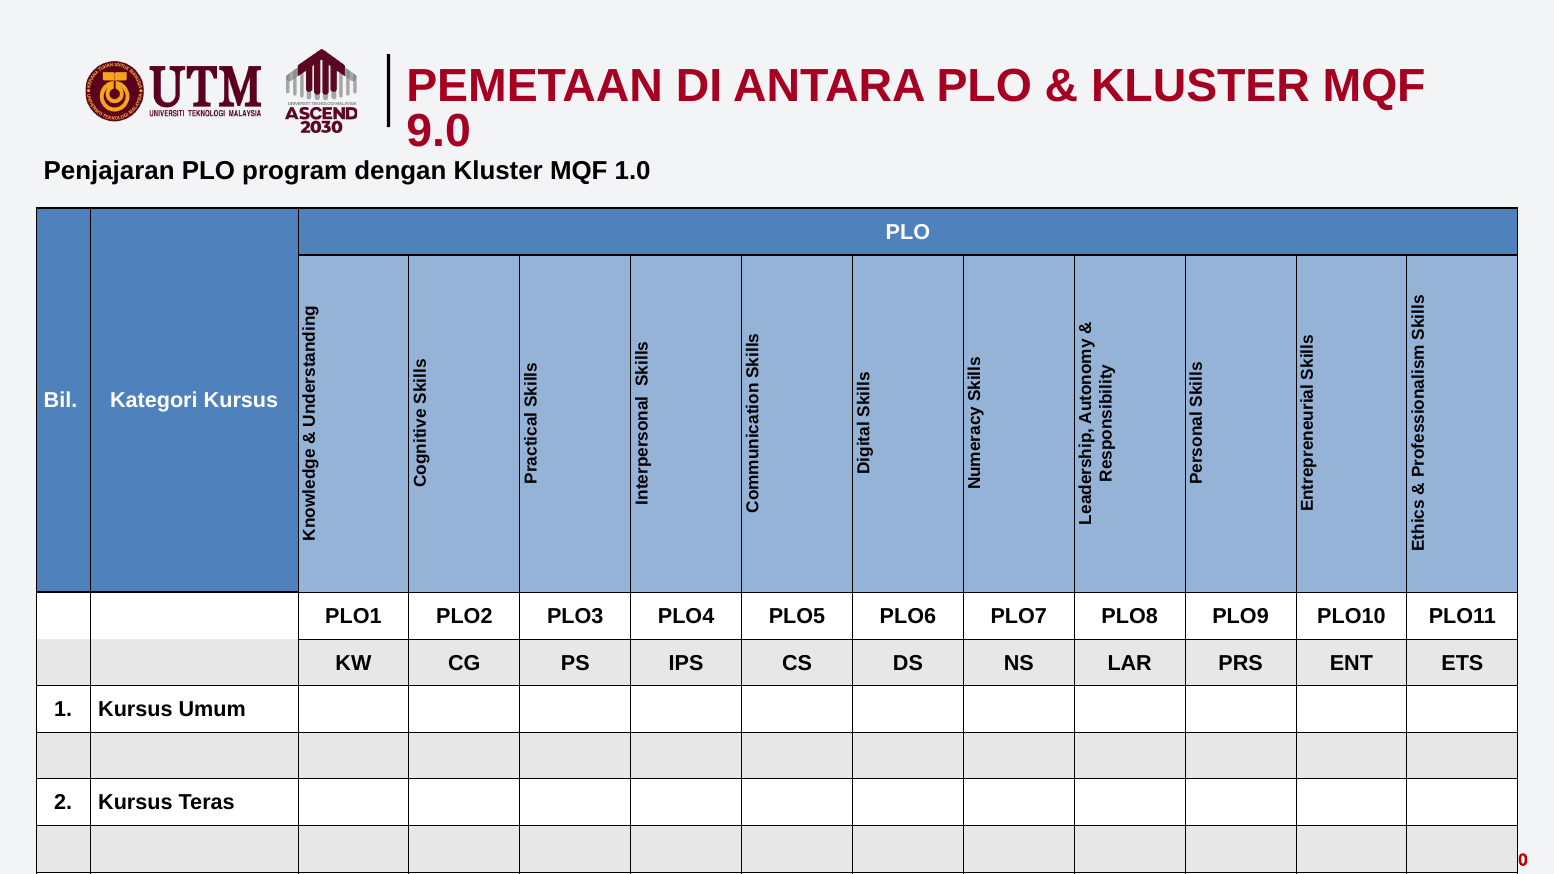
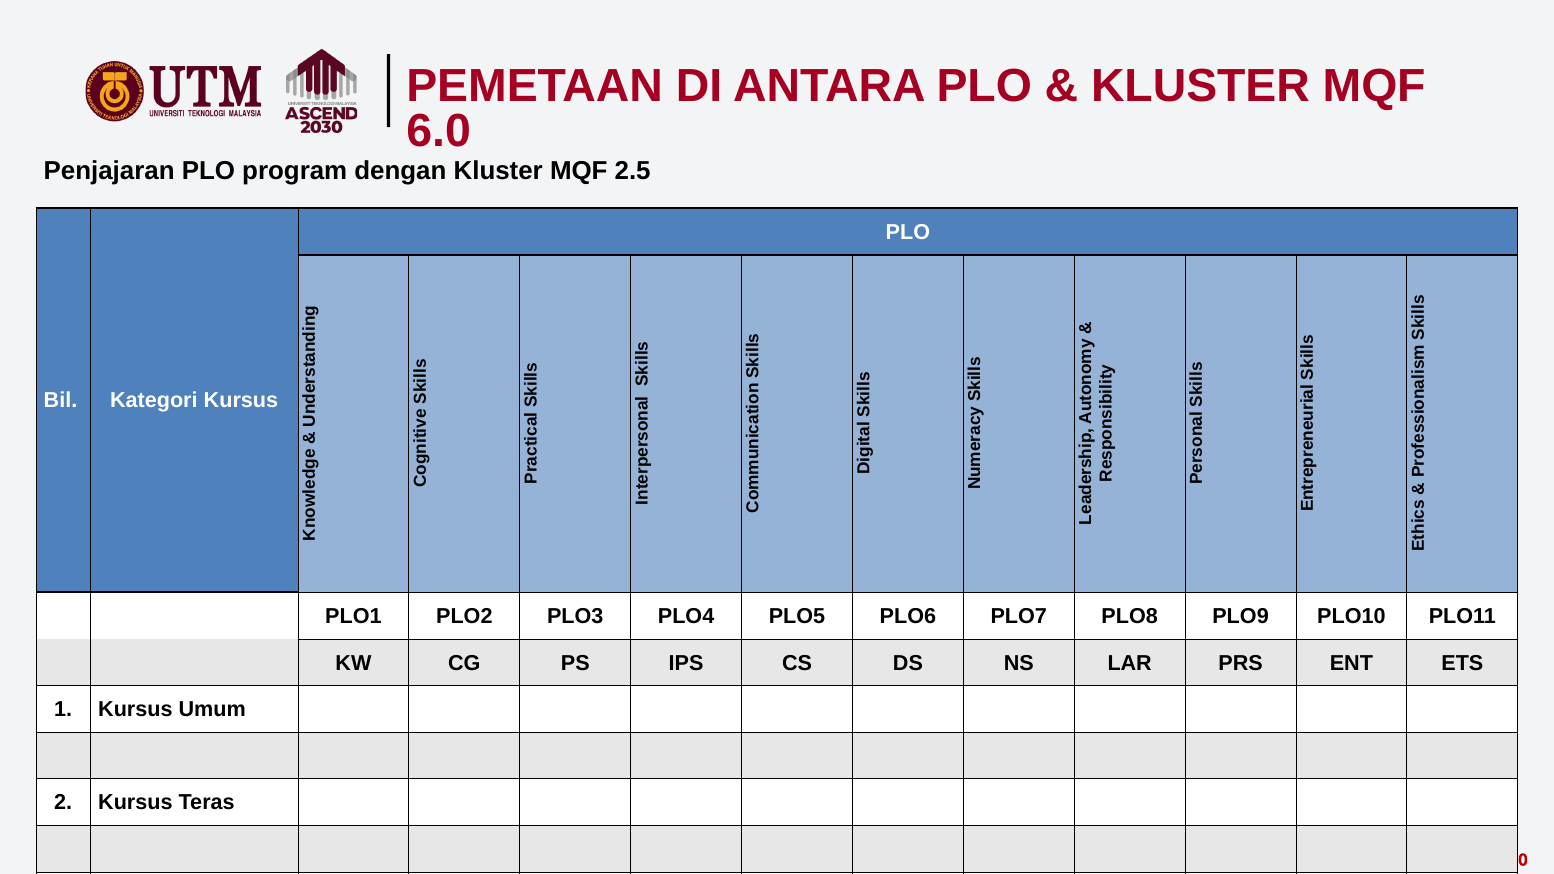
9.0: 9.0 -> 6.0 (439, 131)
1.0: 1.0 -> 2.5 (633, 171)
